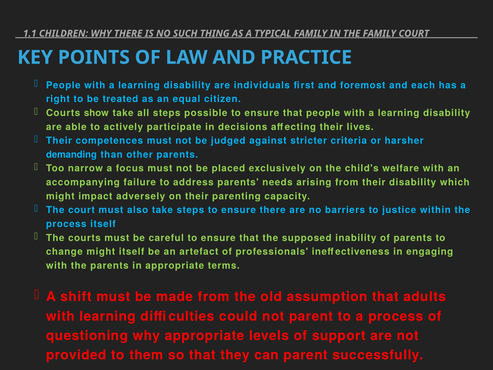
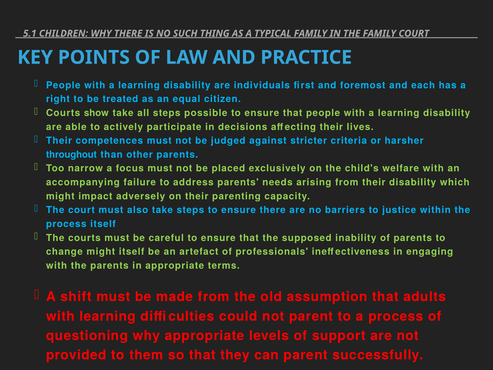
1.1: 1.1 -> 5.1 (30, 33)
demanding: demanding -> throughout (71, 154)
